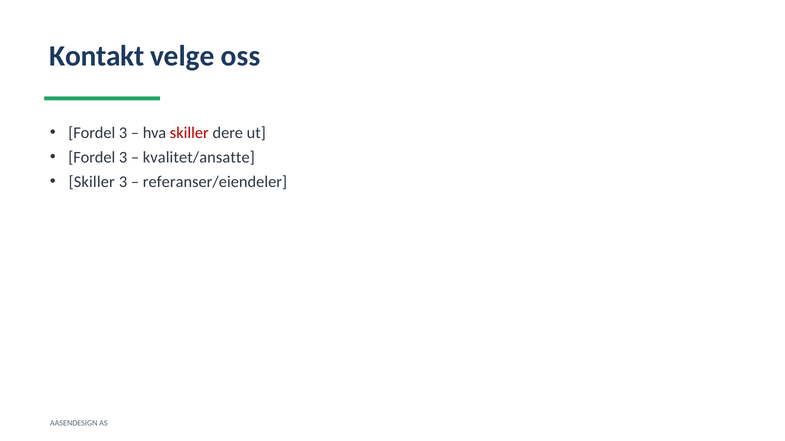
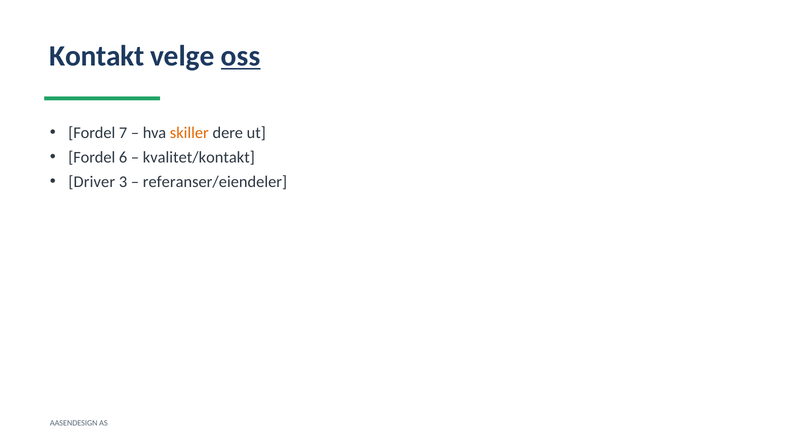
oss underline: none -> present (241, 56)
3: 3 -> 7 (123, 133)
skiller colour: red -> orange (189, 133)
3: 3 -> 6 (123, 158)
kvalitet/ansatte: kvalitet/ansatte -> kvalitet/kontakt (199, 158)
Skiller: Skiller -> Driver (92, 182)
